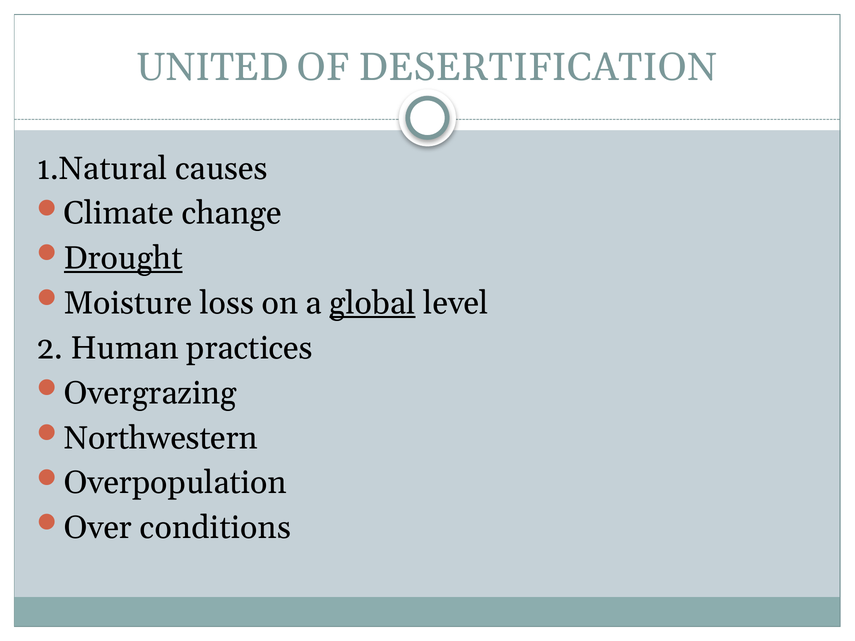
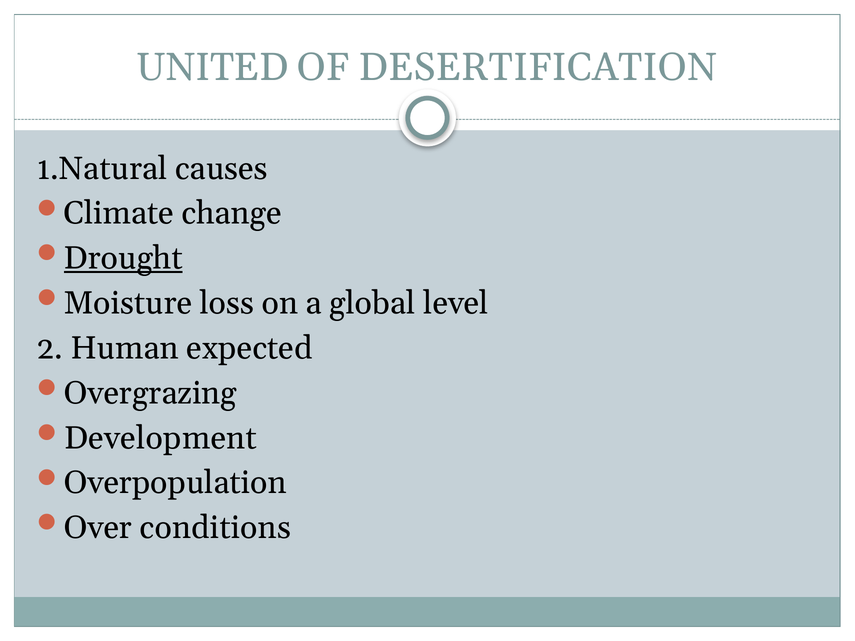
global underline: present -> none (373, 303)
practices: practices -> expected (249, 348)
Northwestern: Northwestern -> Development (160, 438)
